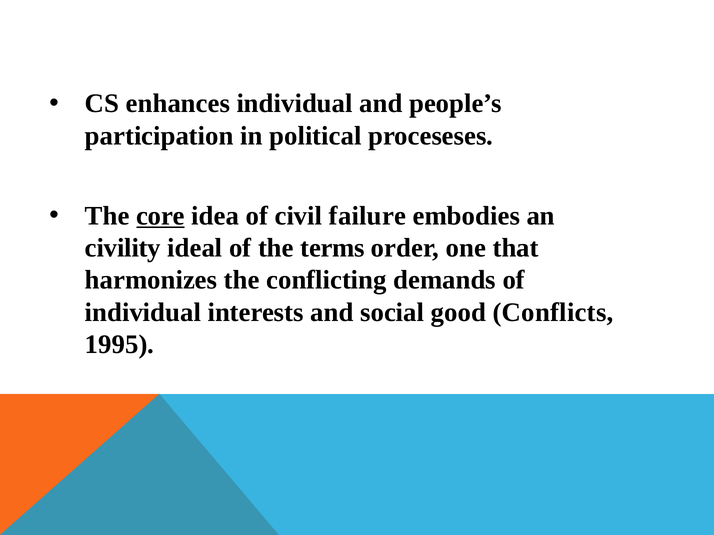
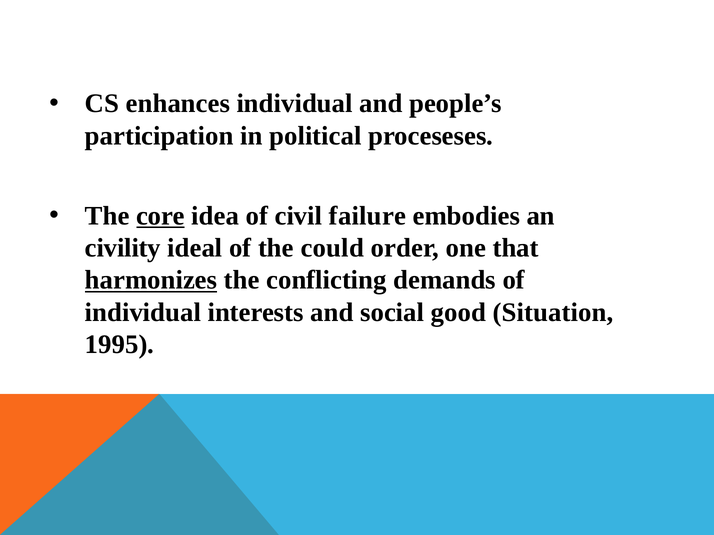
terms: terms -> could (332, 248)
harmonizes underline: none -> present (151, 280)
Conflicts: Conflicts -> Situation (553, 313)
